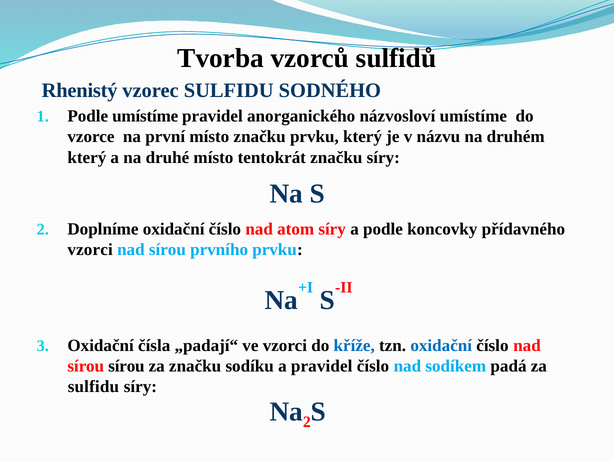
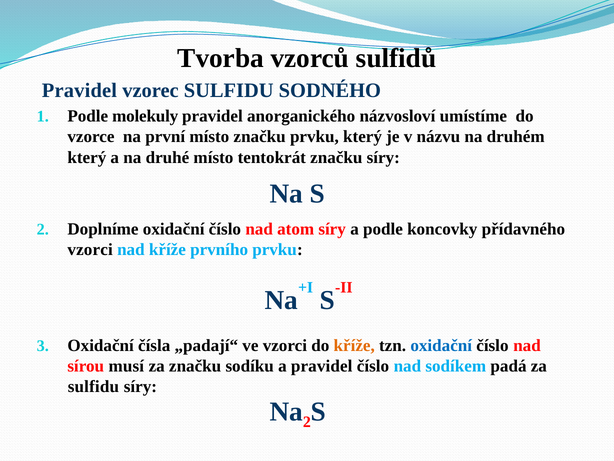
Rhenistý: Rhenistý -> Pravidel (79, 90)
Podle umístíme: umístíme -> molekuly (145, 116)
sírou: sírou -> kříže (167, 249)
kříže colour: blue -> orange (354, 345)
sírou sírou: sírou -> musí (126, 366)
